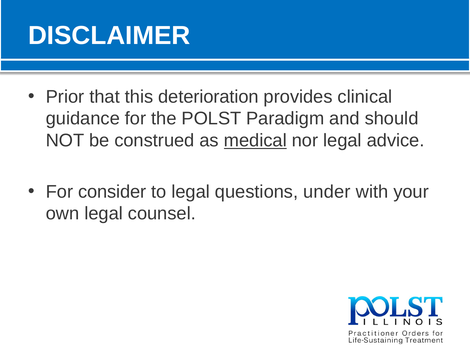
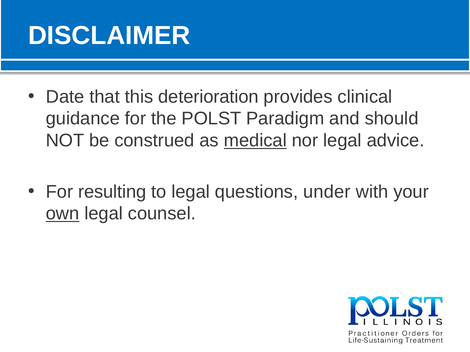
Prior: Prior -> Date (65, 97)
consider: consider -> resulting (112, 192)
own underline: none -> present (63, 214)
